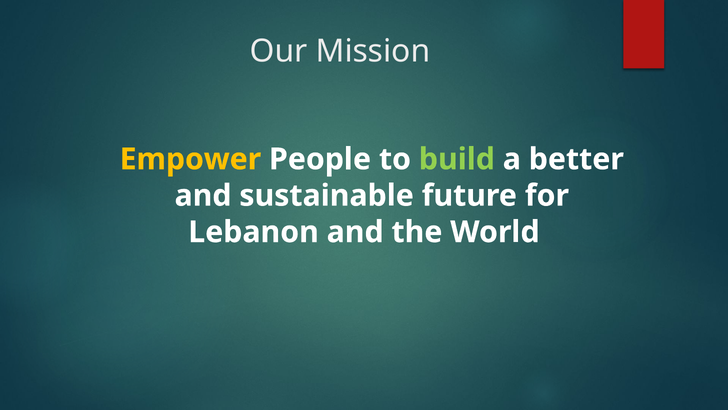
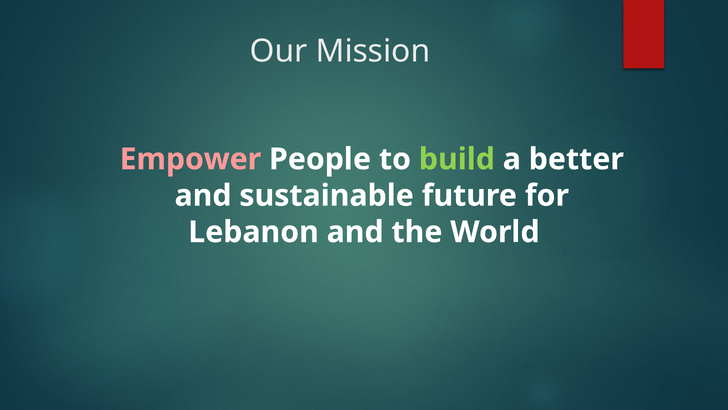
Empower colour: yellow -> pink (190, 159)
